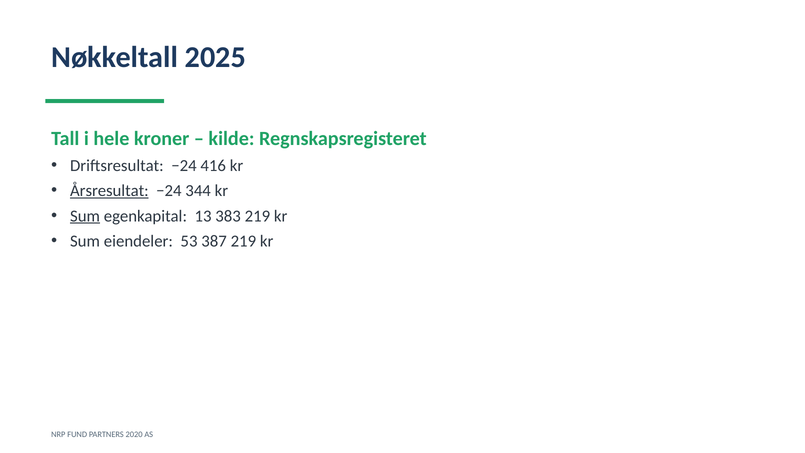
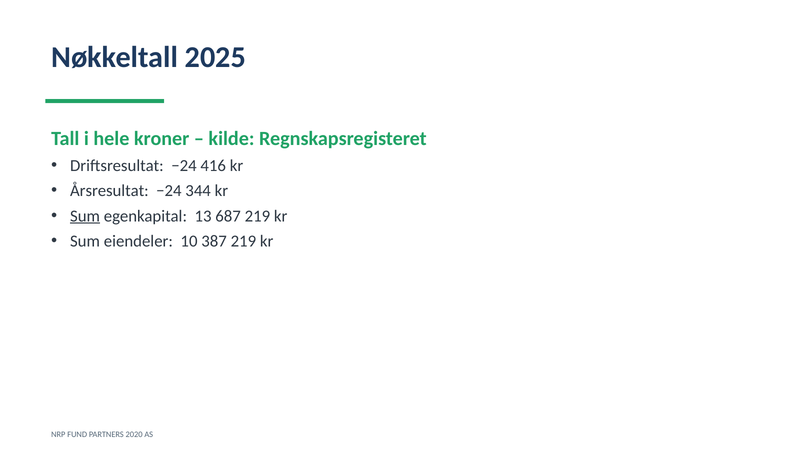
Årsresultat underline: present -> none (109, 191)
383: 383 -> 687 (228, 216)
53: 53 -> 10 (189, 241)
